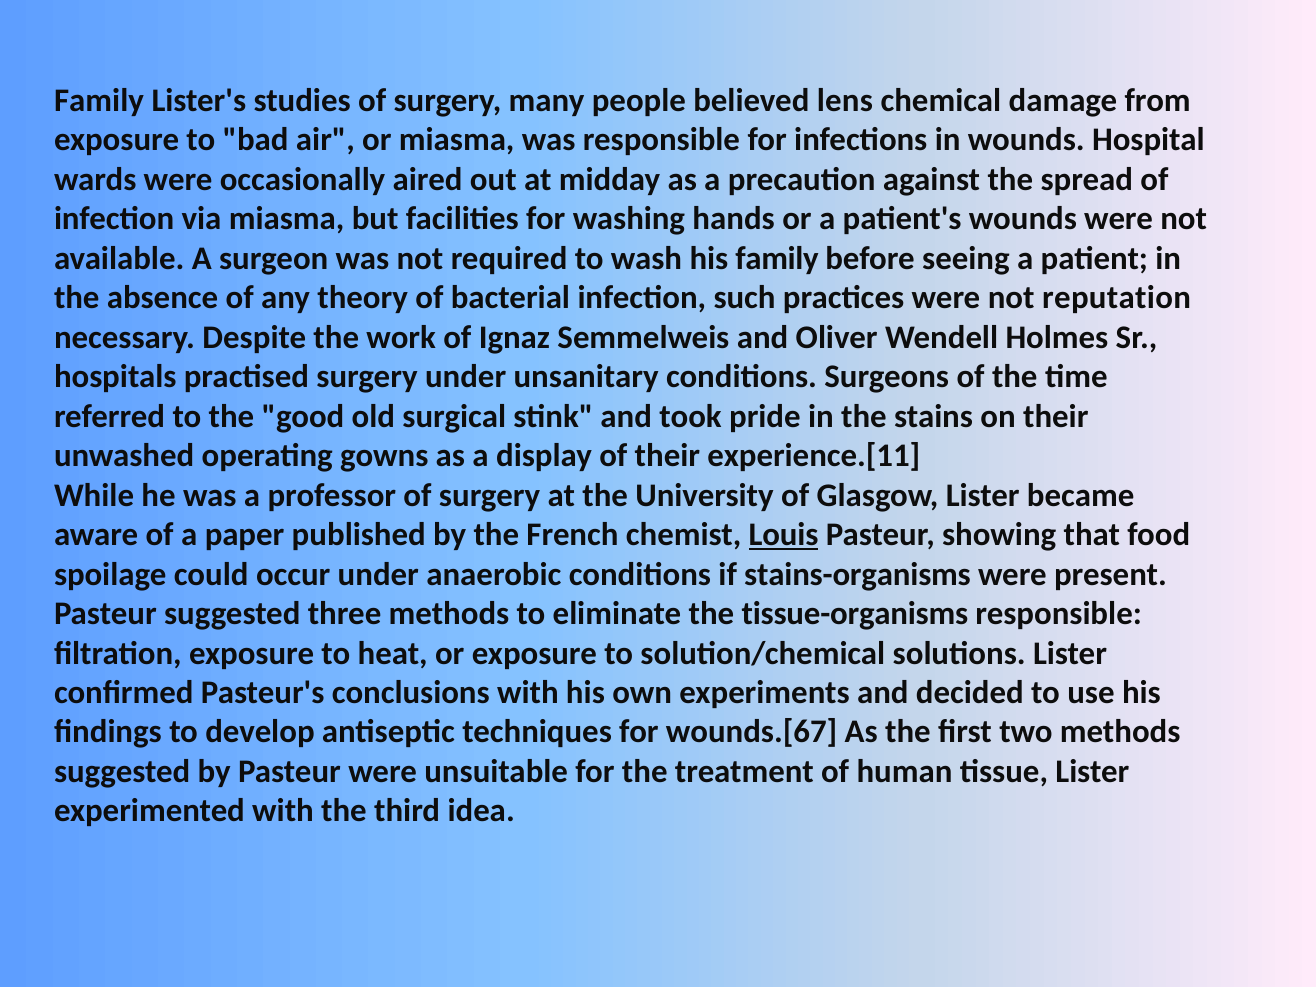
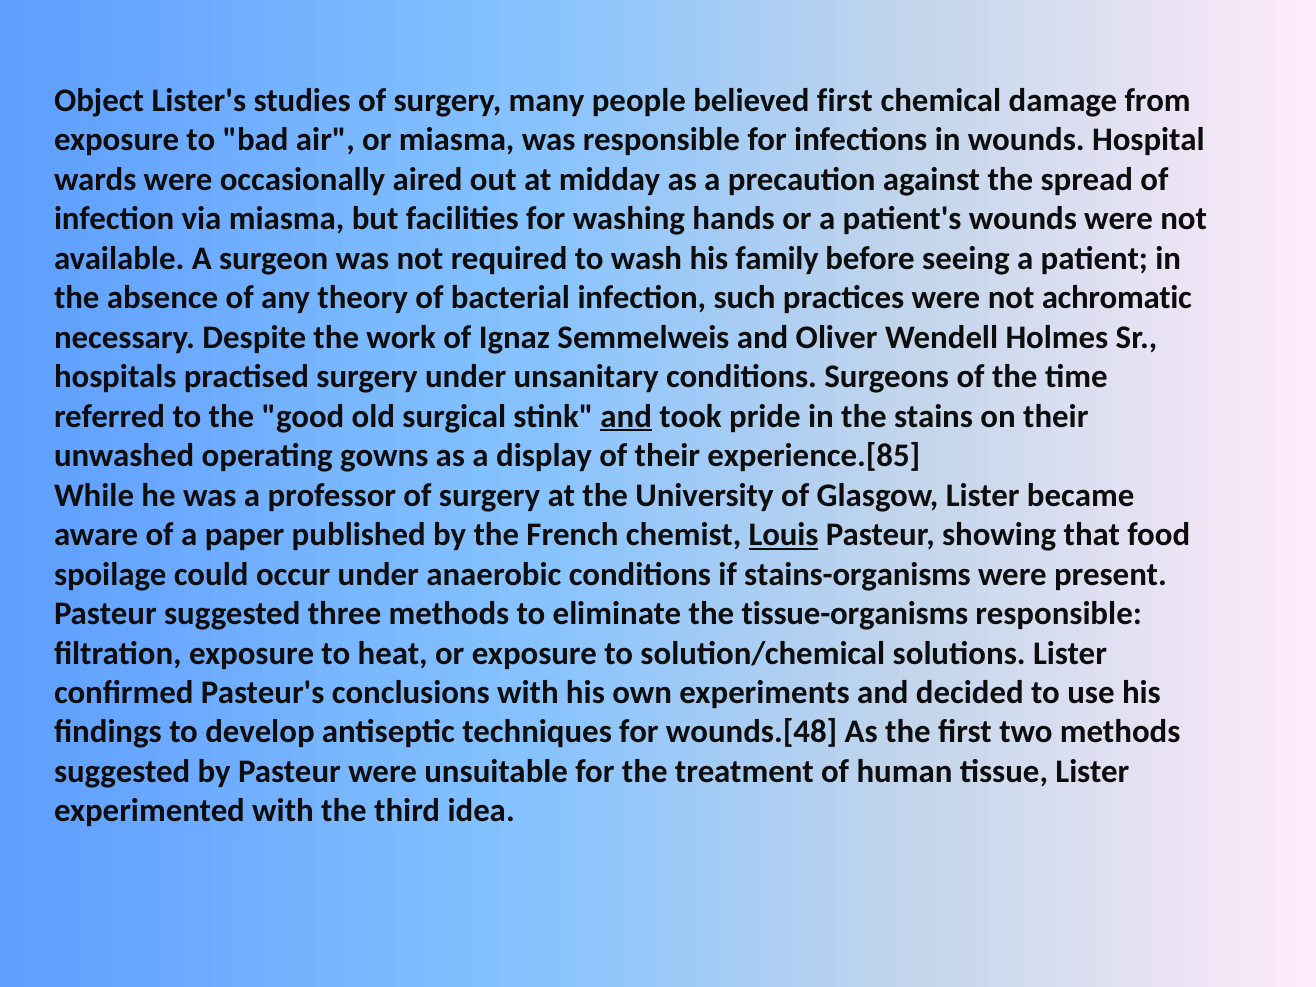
Family: Family -> Object (99, 100)
believed lens: lens -> first (845, 100)
reputation: reputation -> achromatic (1117, 298)
and underline: none -> present (626, 416)
experience.[11: experience.[11 -> experience.[85 (814, 456)
wounds.[67: wounds.[67 -> wounds.[48 (752, 732)
